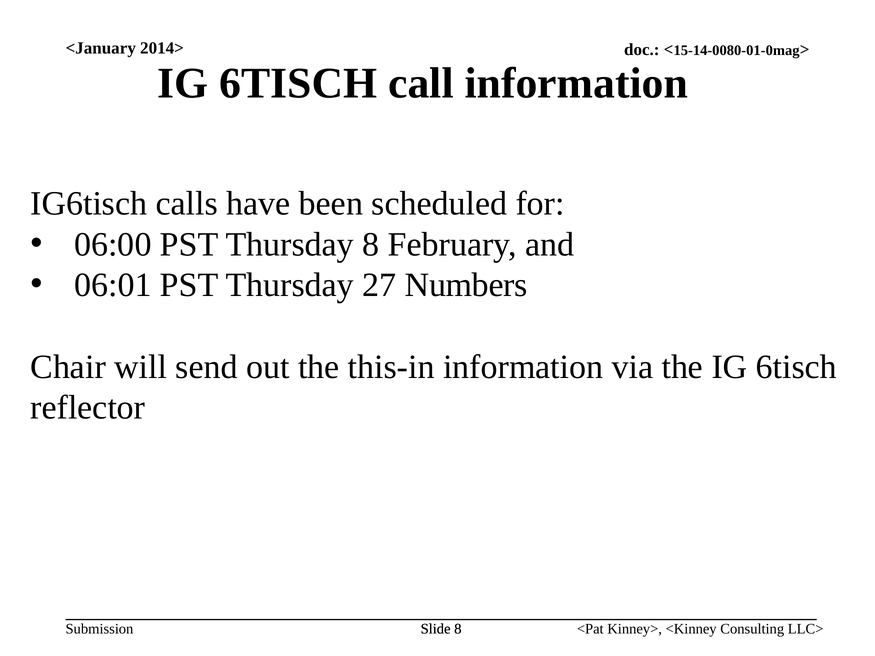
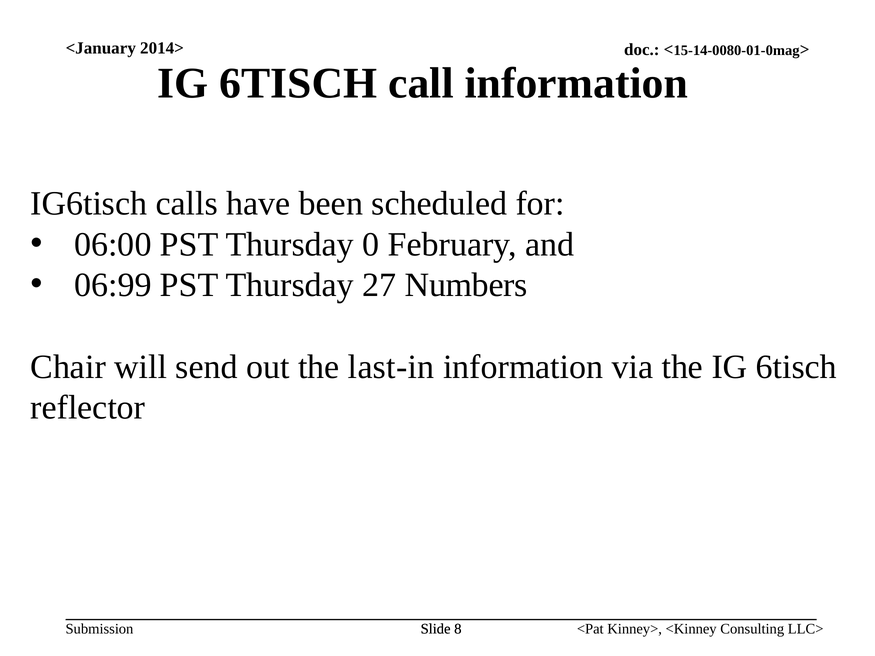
Thursday 8: 8 -> 0 (371, 244)
06:01: 06:01 -> 06:99 (113, 285)
this-in: this-in -> last-in (391, 367)
